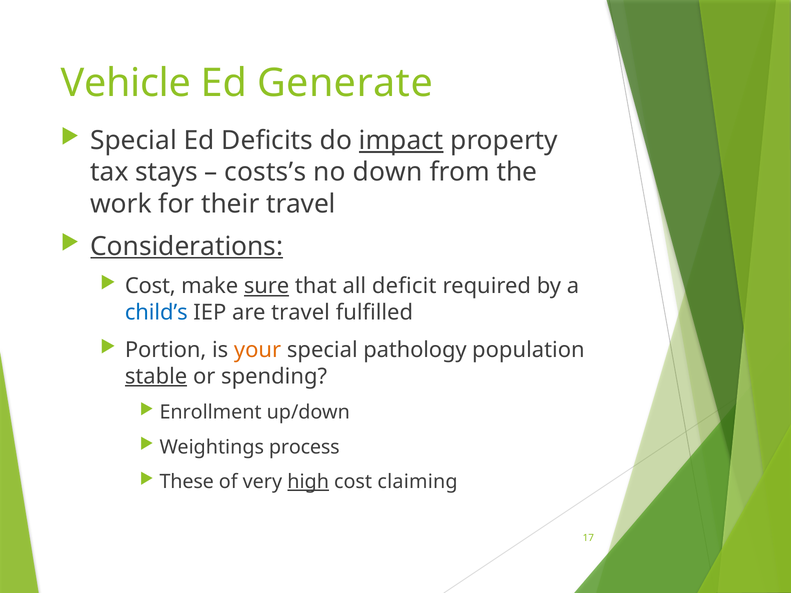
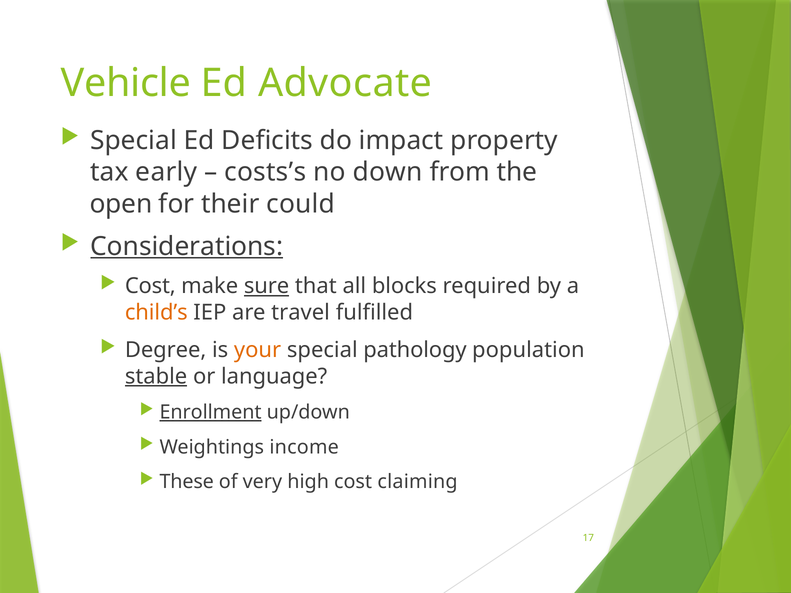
Generate: Generate -> Advocate (345, 83)
impact underline: present -> none (401, 141)
stays: stays -> early (166, 172)
work: work -> open (121, 204)
their travel: travel -> could (301, 204)
deficit: deficit -> blocks (404, 286)
child’s colour: blue -> orange (156, 313)
Portion: Portion -> Degree (166, 350)
spending: spending -> language (274, 377)
Enrollment underline: none -> present (211, 412)
process: process -> income (304, 447)
high underline: present -> none (308, 482)
